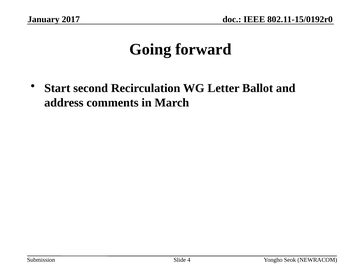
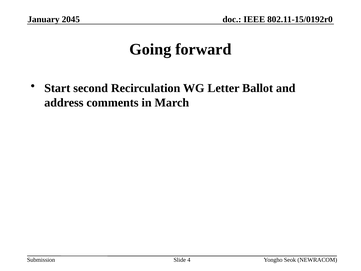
2017: 2017 -> 2045 (71, 19)
